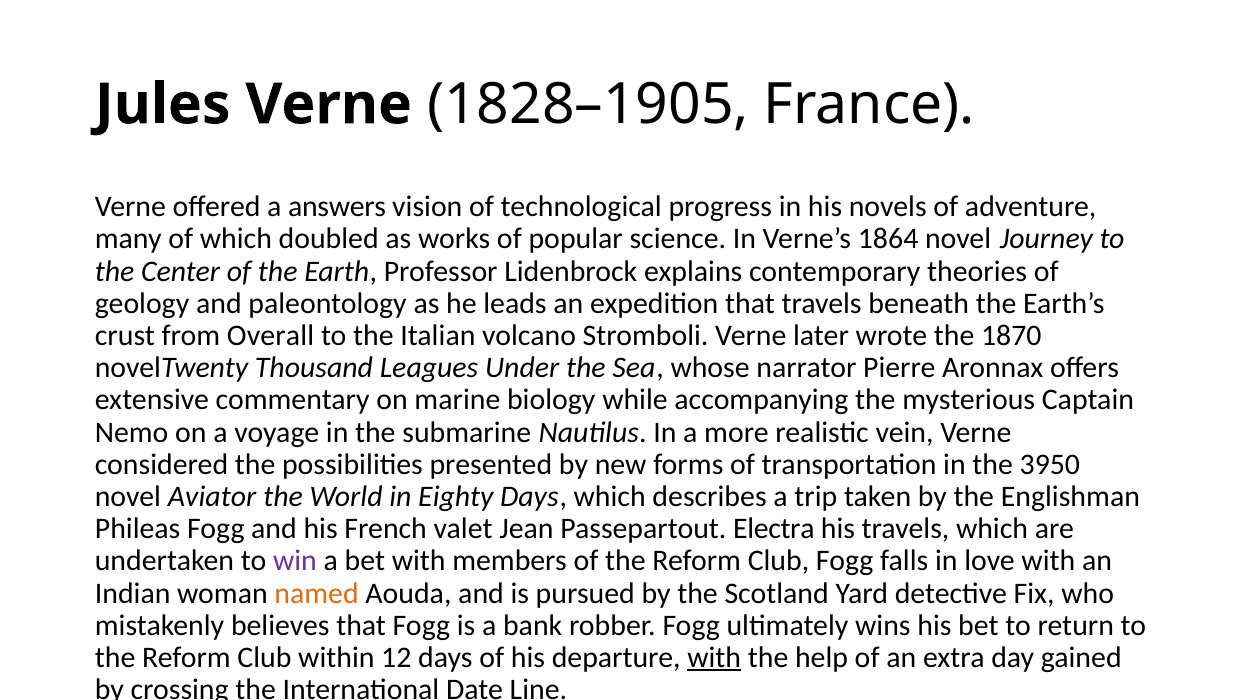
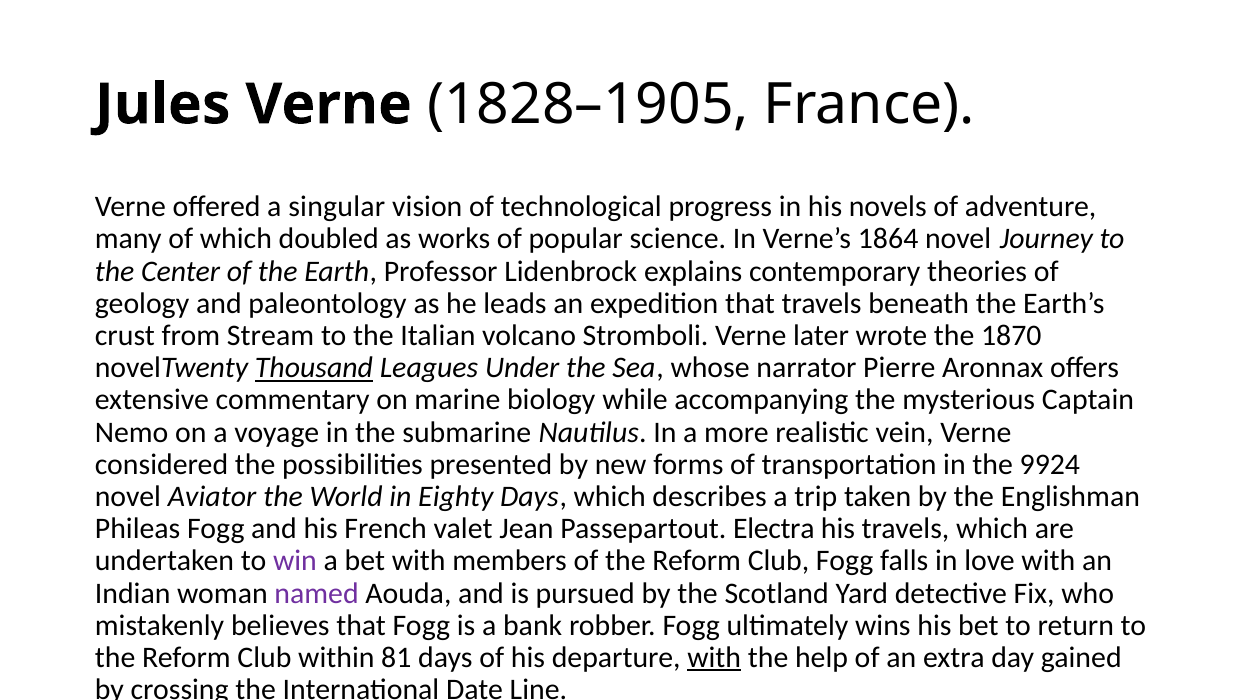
answers: answers -> singular (337, 207)
Overall: Overall -> Stream (271, 336)
Thousand underline: none -> present (314, 368)
3950: 3950 -> 9924 (1050, 465)
named colour: orange -> purple (317, 593)
12: 12 -> 81 (396, 658)
